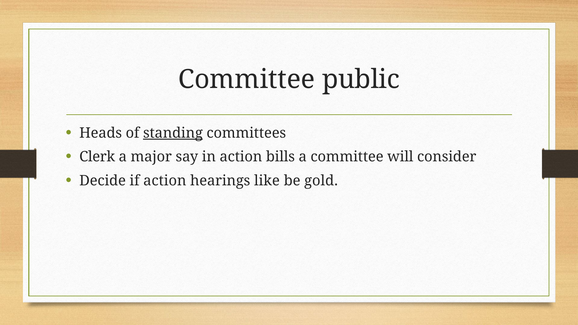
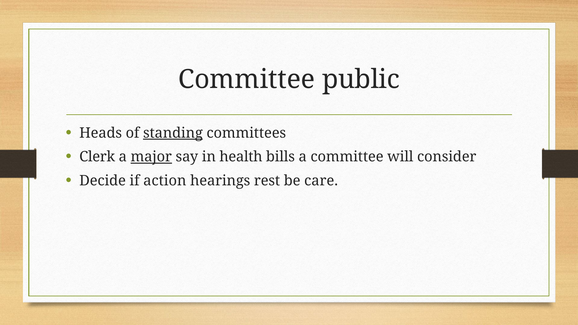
major underline: none -> present (151, 157)
in action: action -> health (241, 157)
like: like -> rest (267, 181)
gold: gold -> care (321, 181)
